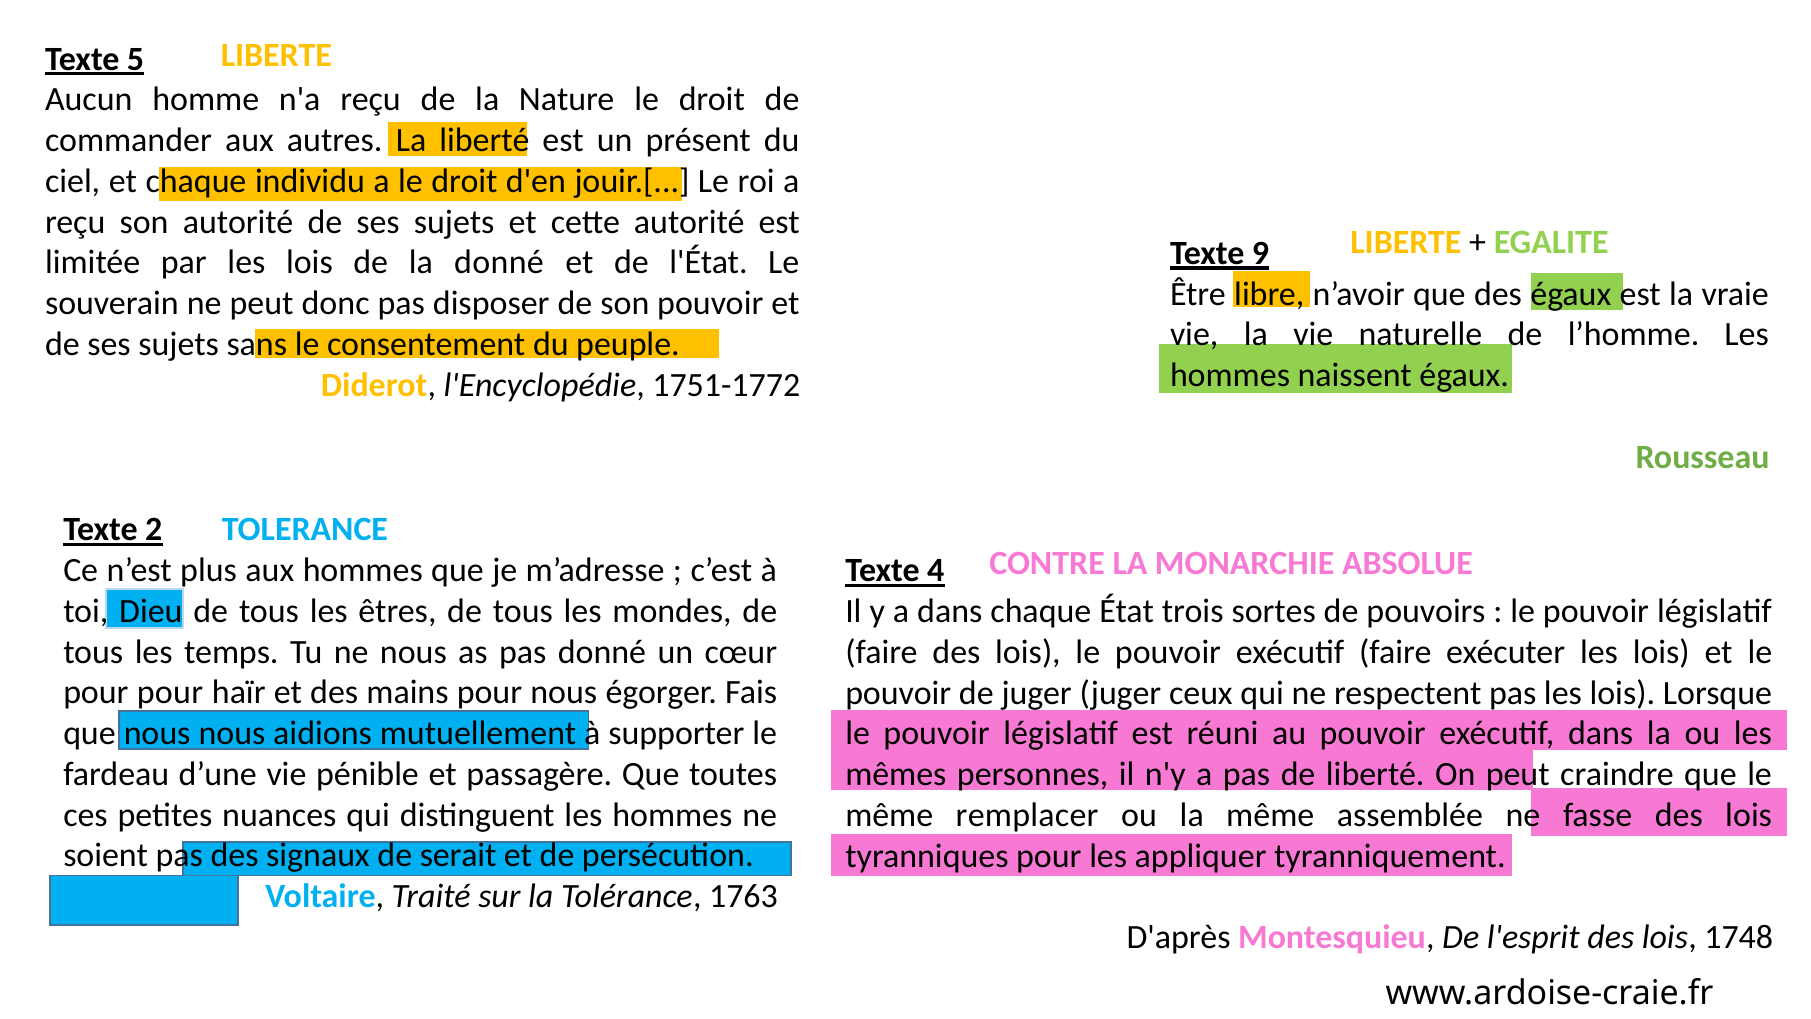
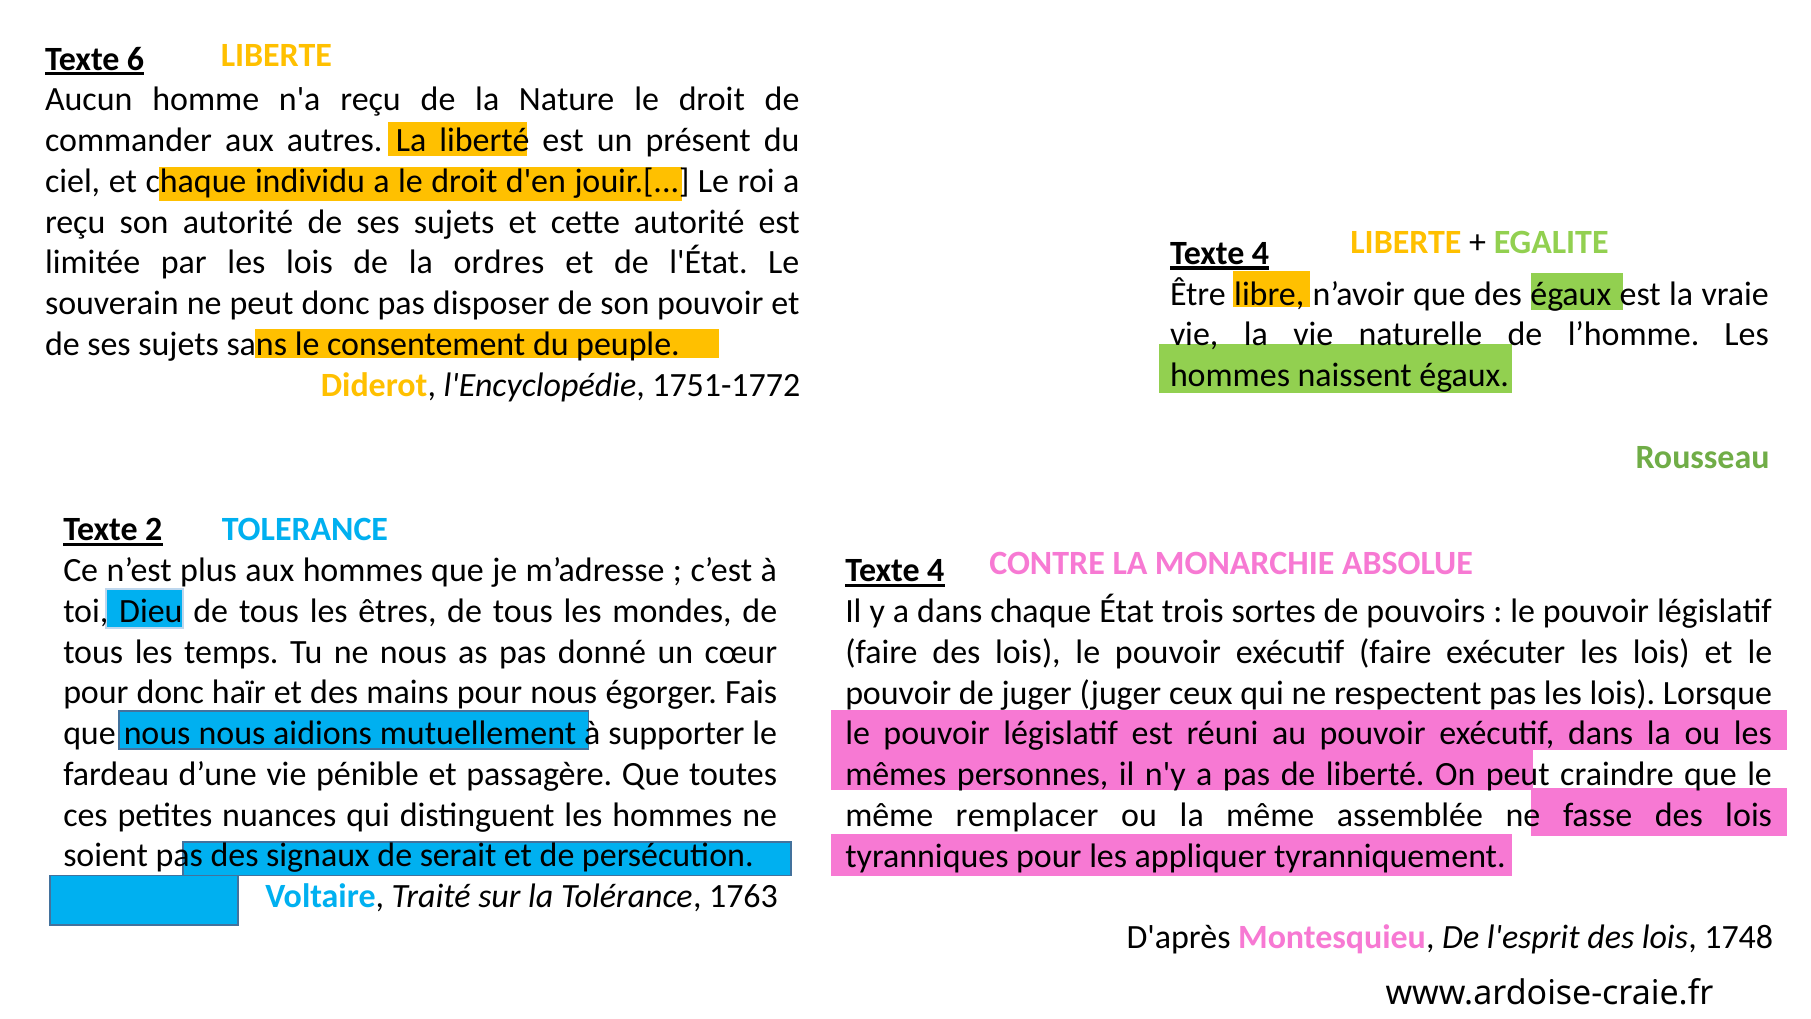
5: 5 -> 6 (136, 59)
9: 9 -> 4 (1261, 253)
la donné: donné -> ordres (499, 263)
pour pour: pour -> donc (170, 692)
